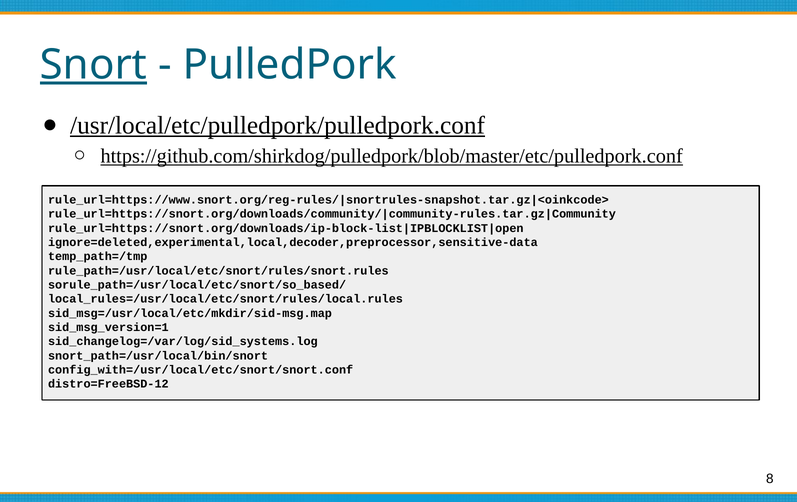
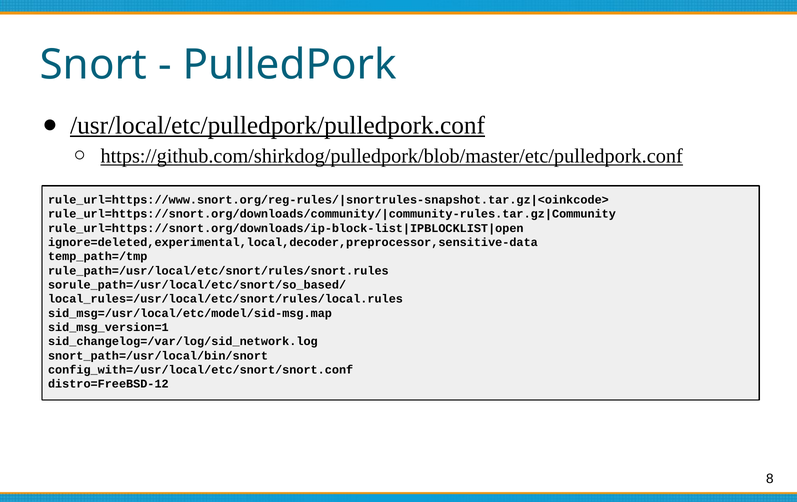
Snort underline: present -> none (93, 65)
sid_msg=/usr/local/etc/mkdir/sid-msg.map: sid_msg=/usr/local/etc/mkdir/sid-msg.map -> sid_msg=/usr/local/etc/model/sid-msg.map (190, 313)
sid_changelog=/var/log/sid_systems.log: sid_changelog=/var/log/sid_systems.log -> sid_changelog=/var/log/sid_network.log (183, 342)
